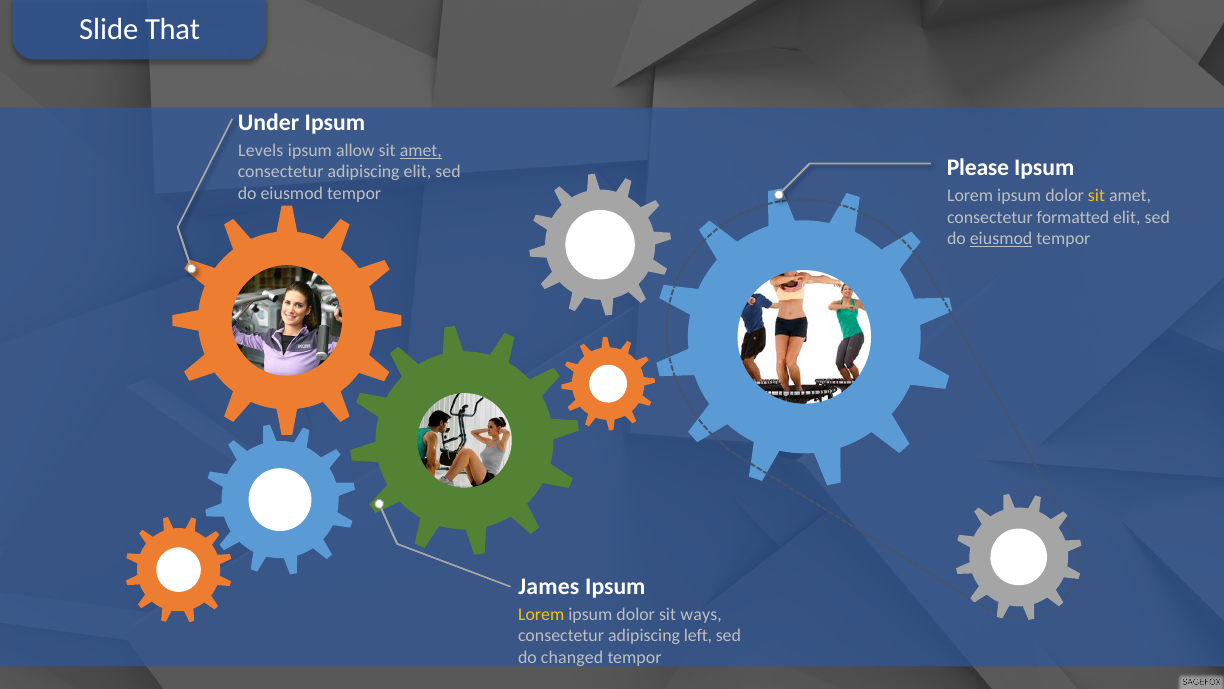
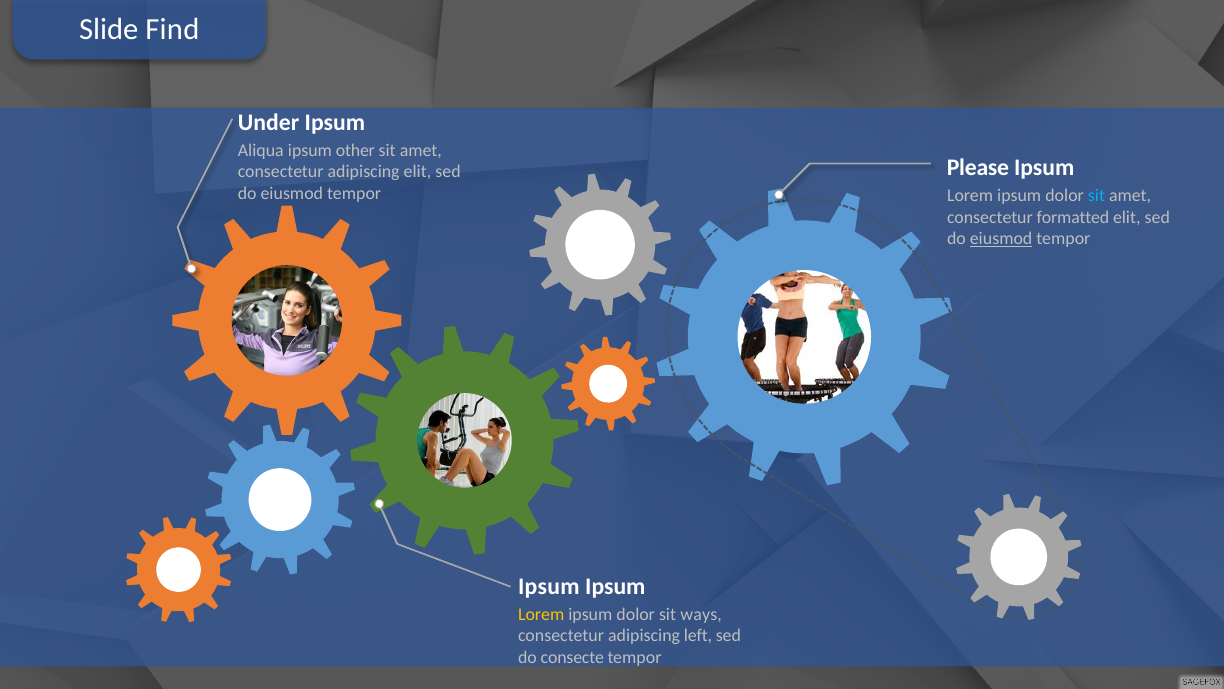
That: That -> Find (172, 29)
Levels: Levels -> Aliqua (261, 150)
allow: allow -> other (355, 150)
amet underline: present -> none (421, 150)
sit colour: yellow -> light blue (1096, 196)
James: James -> Ipsum (549, 586)
changed: changed -> consecte (572, 657)
